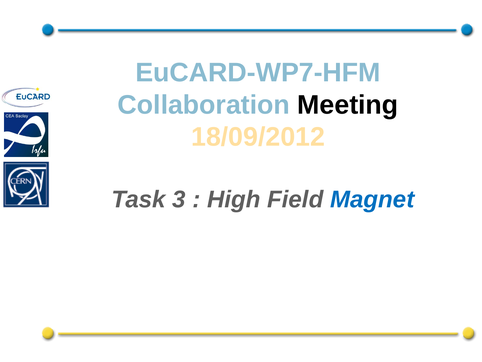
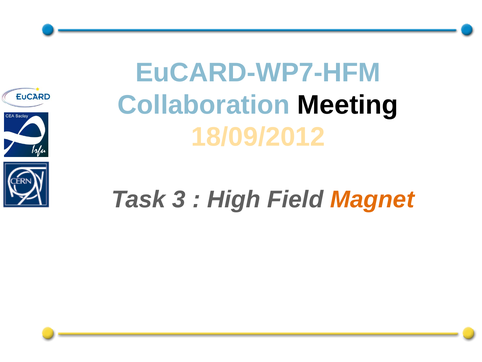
Magnet colour: blue -> orange (372, 199)
